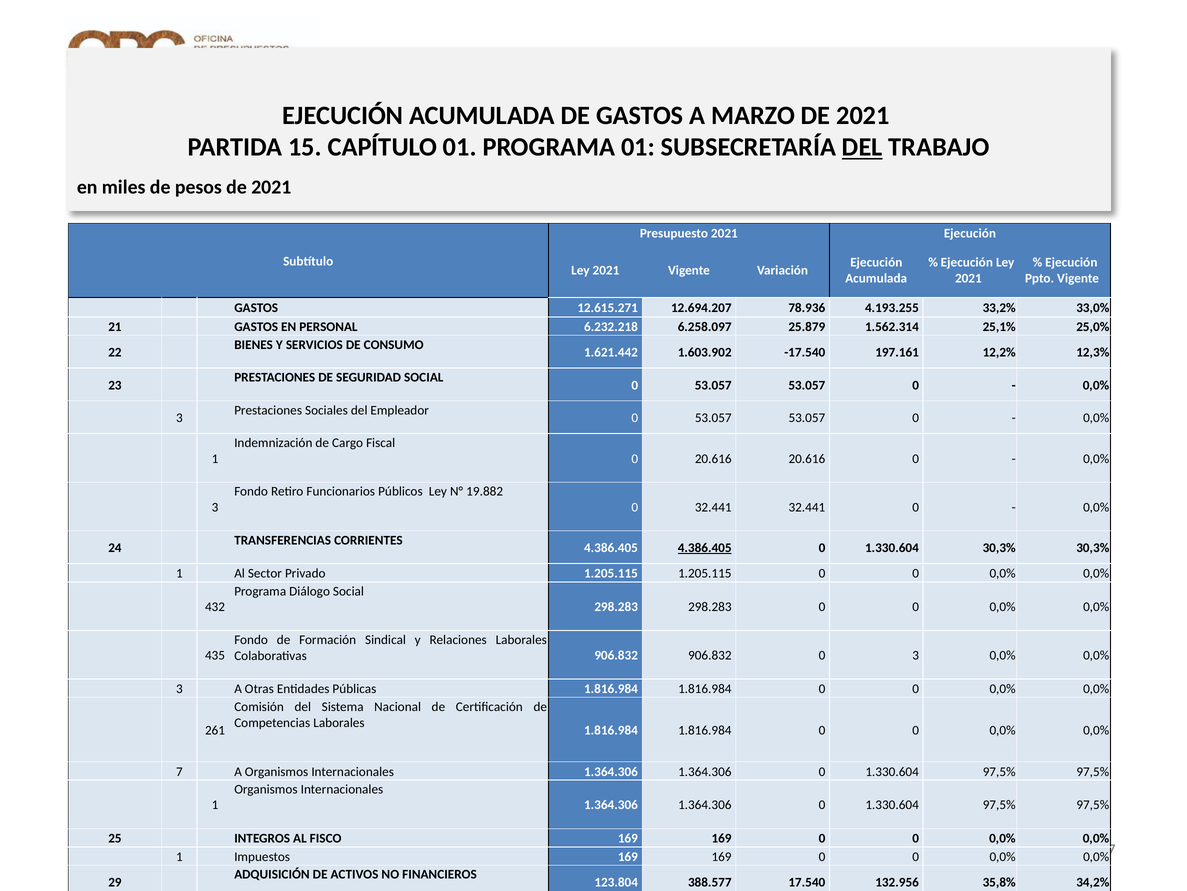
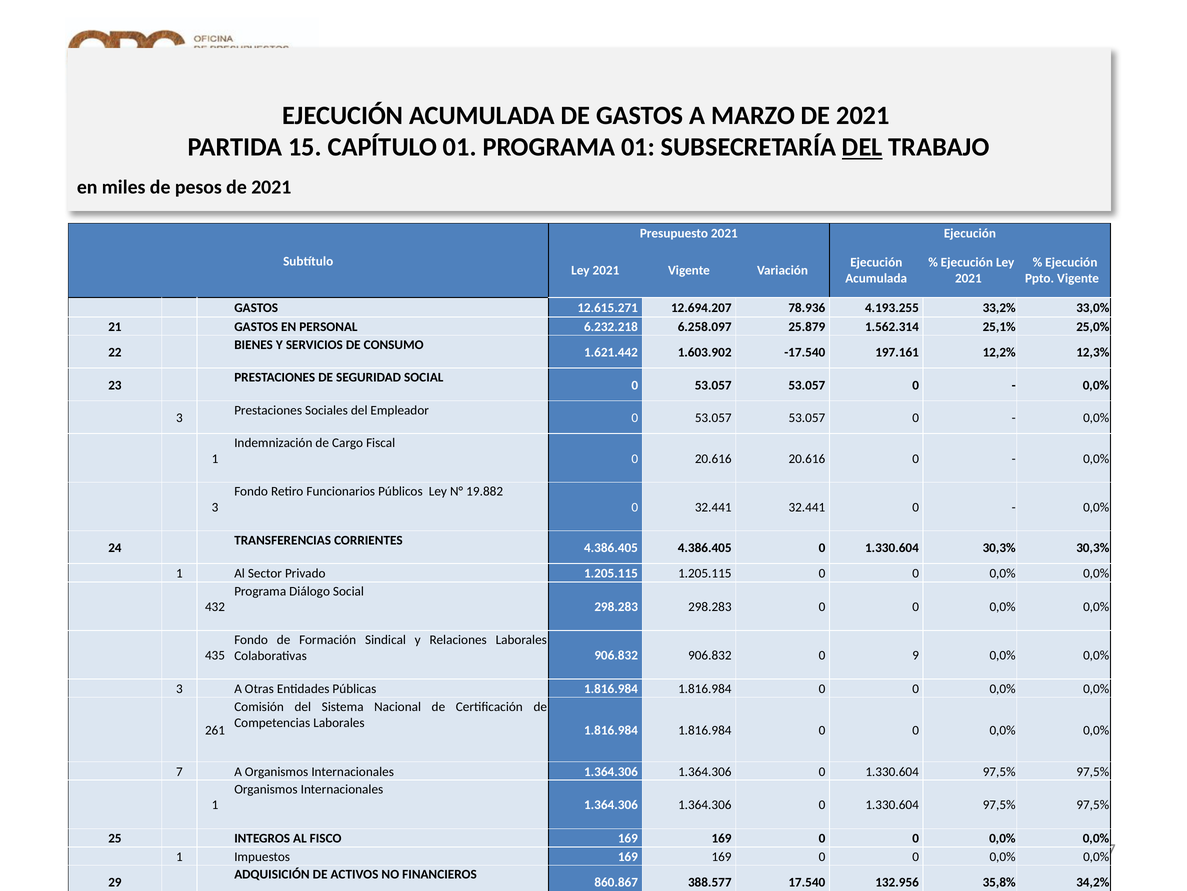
4.386.405 underline: present -> none (705, 548)
0 3: 3 -> 9 (916, 655)
123.804: 123.804 -> 860.867 (616, 882)
